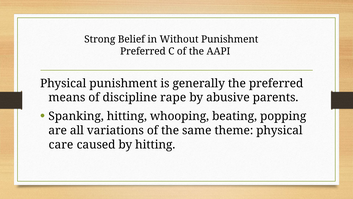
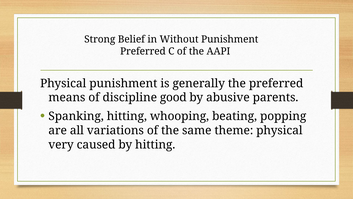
rape: rape -> good (173, 97)
care: care -> very (61, 144)
